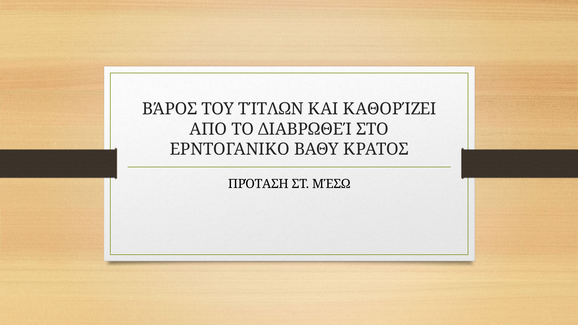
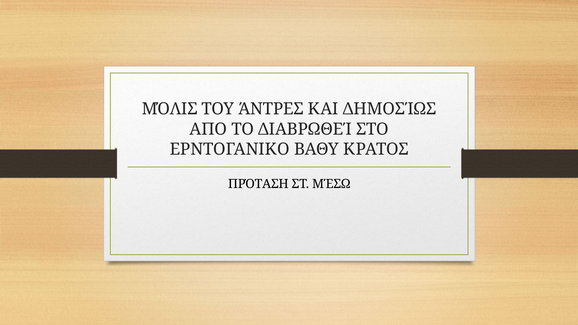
ΒΆΡΟΣ: ΒΆΡΟΣ -> ΜΌΛΙΣ (170, 109)
ΤΊΤΛΩΝ: ΤΊΤΛΩΝ -> ΆΝΤΡΕΣ (271, 109)
ΚΑΘΟΡΊΖΕΙ: ΚΑΘΟΡΊΖΕΙ -> ΔΗΜΟΣΊΩΣ (390, 109)
